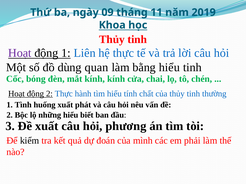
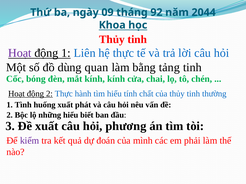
11: 11 -> 92 (156, 12)
2019: 2019 -> 2044 (204, 12)
bằng hiểu: hiểu -> tảng (169, 67)
kiểm colour: black -> purple (30, 141)
